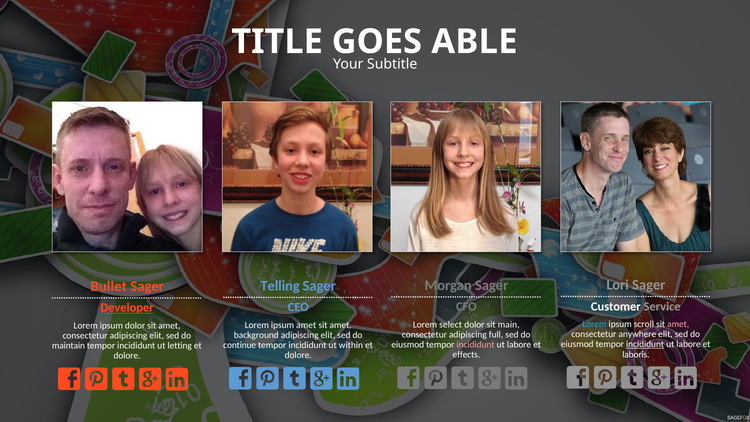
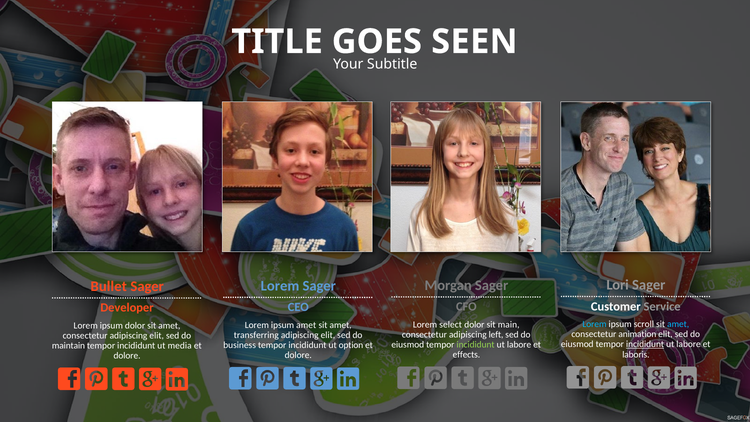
ABLE: ABLE -> SEEN (474, 42)
Telling: Telling -> Lorem (280, 286)
Developer underline: present -> none (127, 308)
amet colour: pink -> light blue (678, 324)
anywhere: anywhere -> animation (637, 334)
full: full -> left (496, 335)
background: background -> transferring (256, 335)
incididunt colour: pink -> light green (476, 345)
continue: continue -> business (240, 345)
within: within -> option (351, 345)
letting: letting -> media (180, 346)
